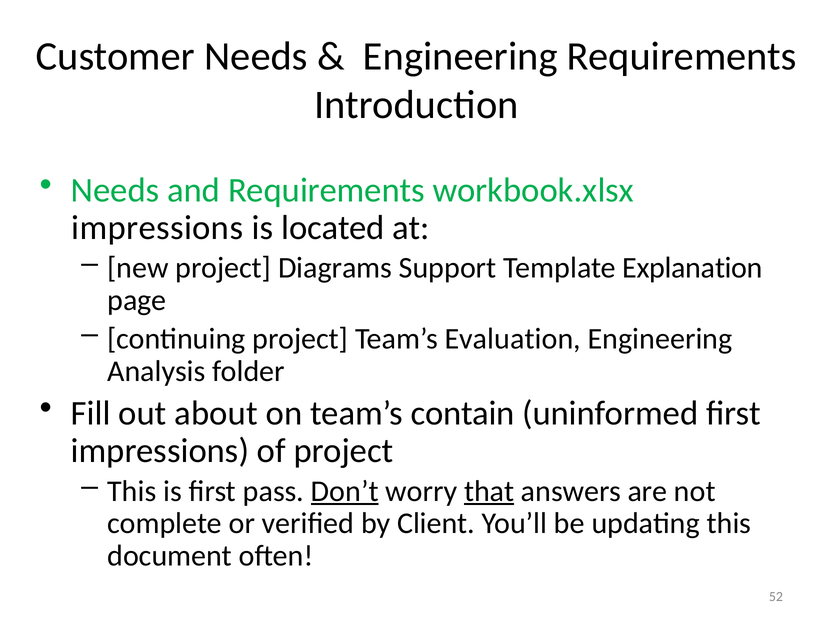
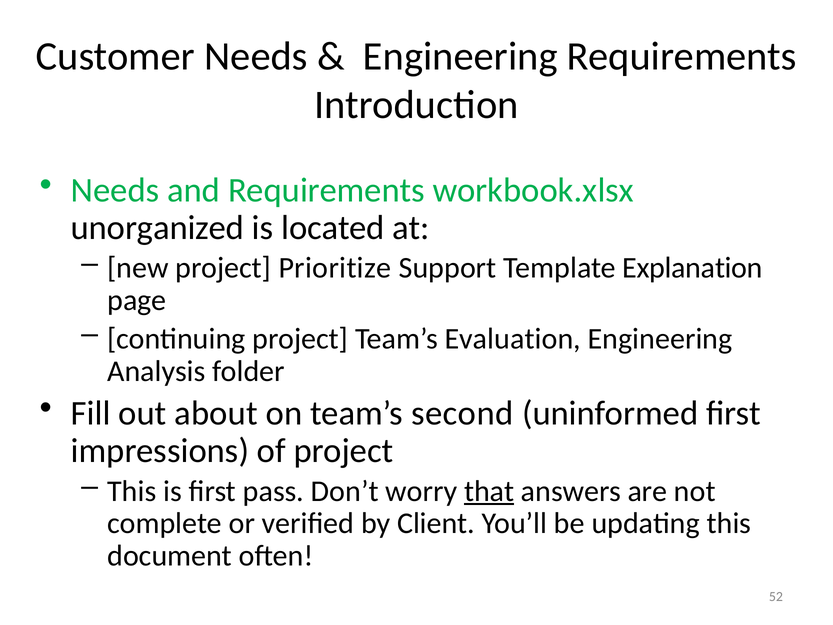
impressions: impressions -> unorganized (157, 227)
Diagrams: Diagrams -> Prioritize (335, 268)
contain: contain -> second (462, 413)
Don’t underline: present -> none (345, 491)
